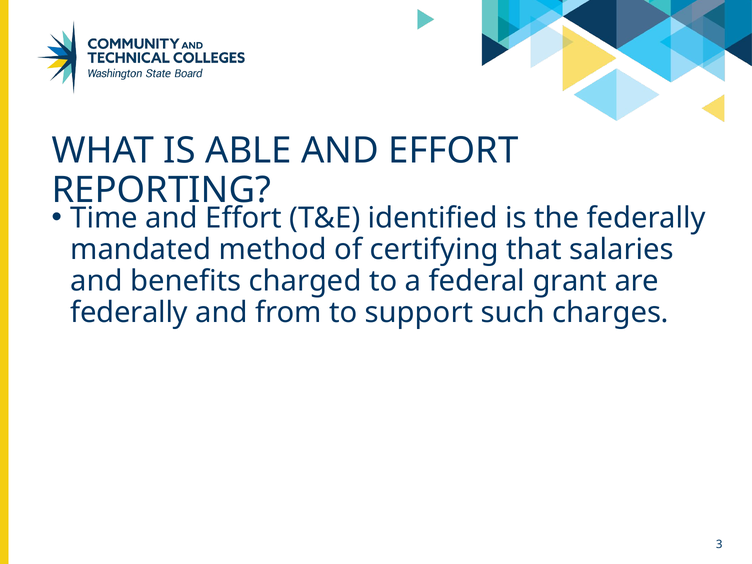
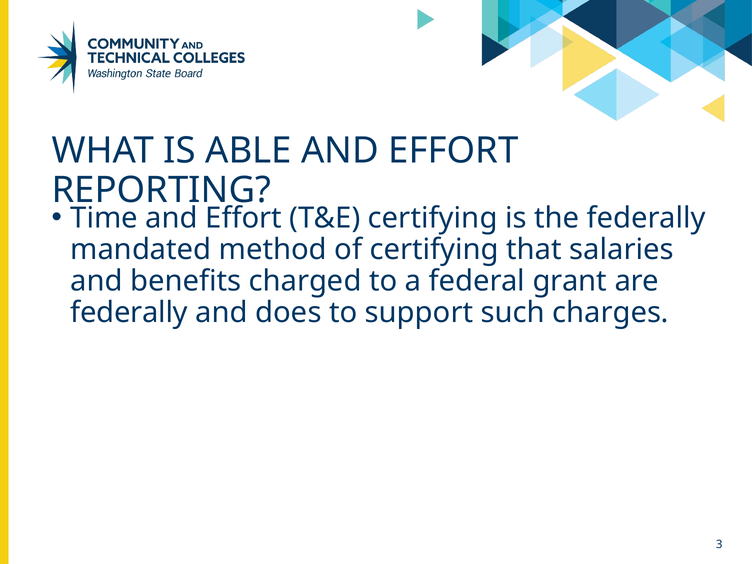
T&E identified: identified -> certifying (433, 218)
from: from -> does (288, 313)
